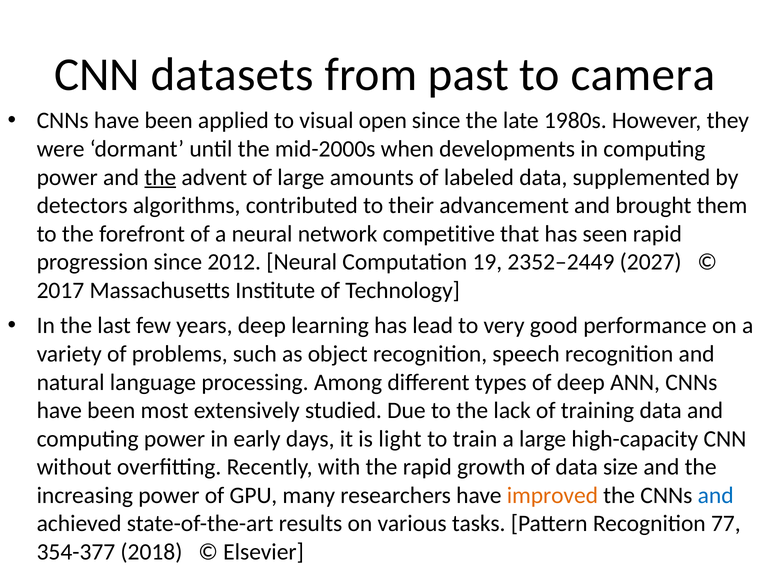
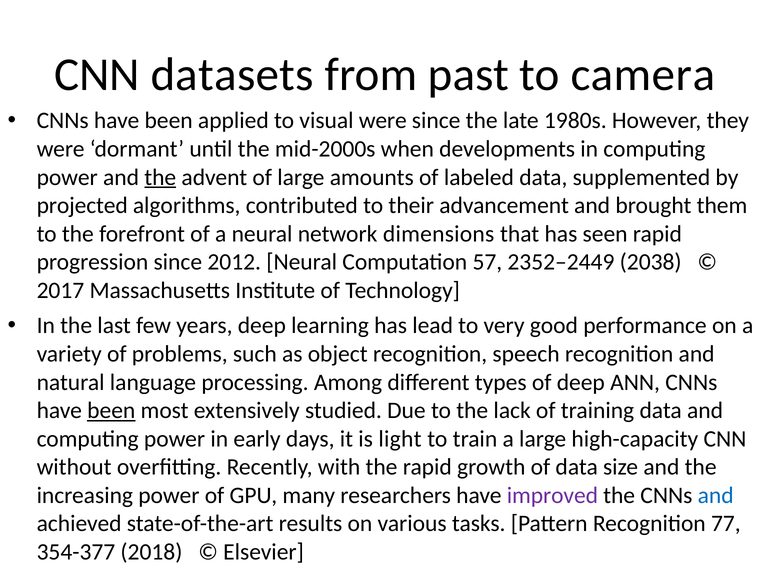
visual open: open -> were (383, 121)
detectors: detectors -> projected (82, 205)
competitive: competitive -> dimensions (439, 234)
19: 19 -> 57 (487, 262)
2027: 2027 -> 2038 (651, 262)
been underline: none -> present (111, 410)
improved colour: orange -> purple (552, 495)
